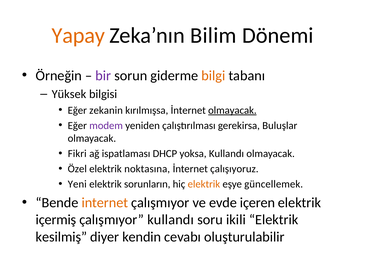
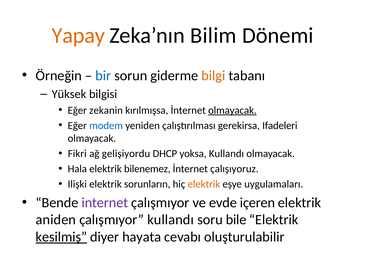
bir colour: purple -> blue (103, 75)
modem colour: purple -> blue (106, 125)
Buluşlar: Buluşlar -> Ifadeleri (280, 125)
ispatlaması: ispatlaması -> gelişiyordu (126, 153)
Özel: Özel -> Hala (77, 169)
noktasına: noktasına -> bilenemez (147, 169)
Yeni: Yeni -> Ilişki (77, 184)
güncellemek: güncellemek -> uygulamaları (274, 184)
internet colour: orange -> purple (105, 202)
içermiş: içermiş -> aniden (56, 219)
ikili: ikili -> bile (236, 219)
kesilmiş underline: none -> present (61, 236)
kendin: kendin -> hayata (142, 236)
